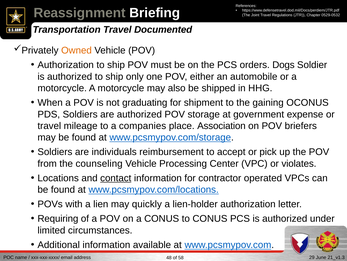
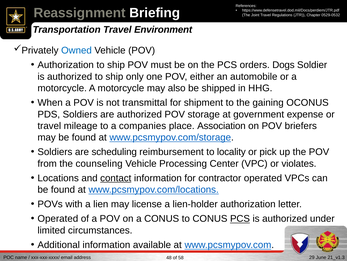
Documented: Documented -> Environment (163, 30)
Owned colour: orange -> blue (76, 50)
graduating: graduating -> transmittal (145, 102)
individuals: individuals -> scheduling (114, 152)
accept: accept -> locality (231, 152)
quickly: quickly -> license (147, 204)
Requiring: Requiring -> Operated (58, 218)
PCS underline: none -> present (240, 218)
